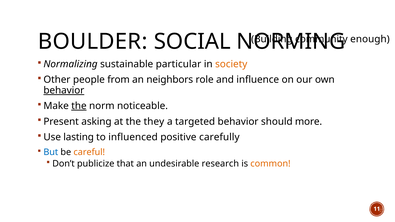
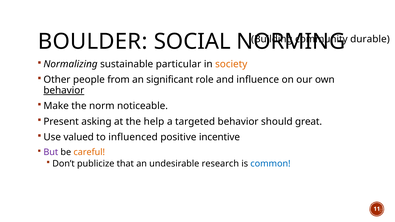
enough: enough -> durable (370, 39)
neighbors: neighbors -> significant (170, 80)
the underline: present -> none (79, 106)
they: they -> help (154, 122)
more: more -> great (309, 122)
lasting: lasting -> valued (79, 137)
carefully: carefully -> incentive (219, 137)
But colour: blue -> purple (51, 152)
common colour: orange -> blue (270, 164)
